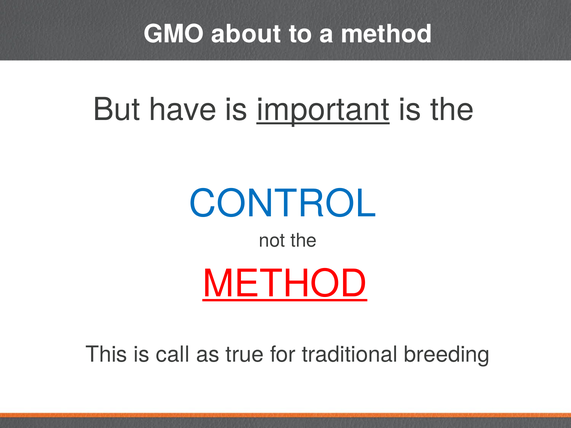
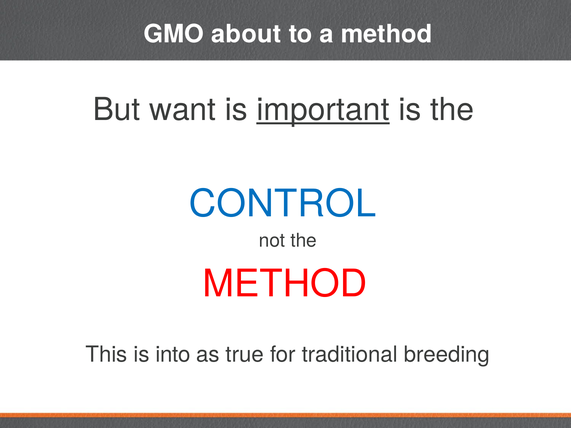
have: have -> want (183, 110)
METHOD underline: present -> none (285, 284)
call: call -> into (173, 355)
